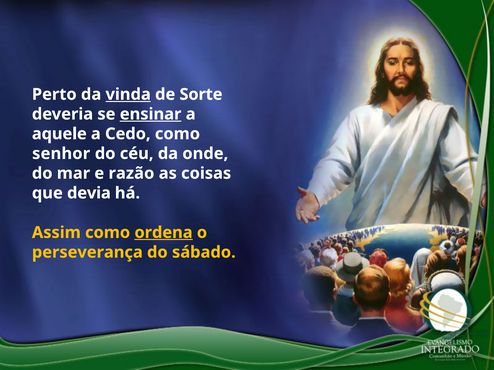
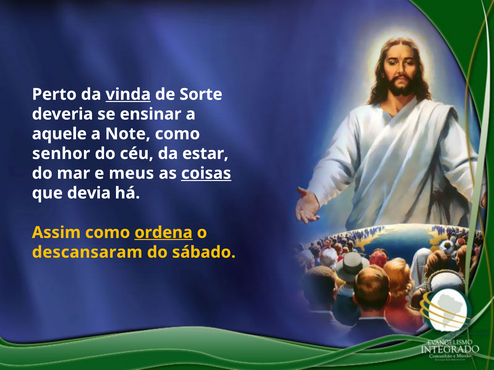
ensinar underline: present -> none (151, 114)
Cedo: Cedo -> Note (128, 134)
onde: onde -> estar (205, 154)
razão: razão -> meus (131, 174)
coisas underline: none -> present (206, 174)
perseverança: perseverança -> descansaram (87, 253)
